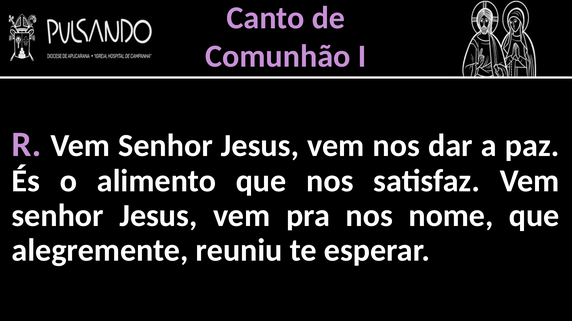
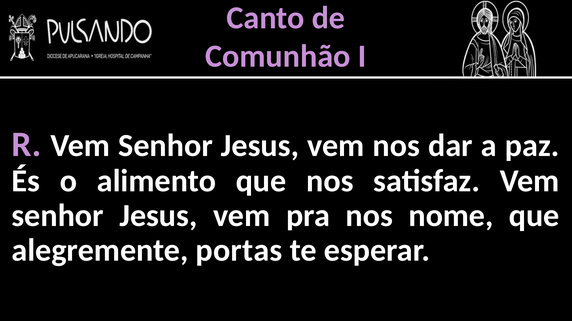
reuniu: reuniu -> portas (239, 251)
